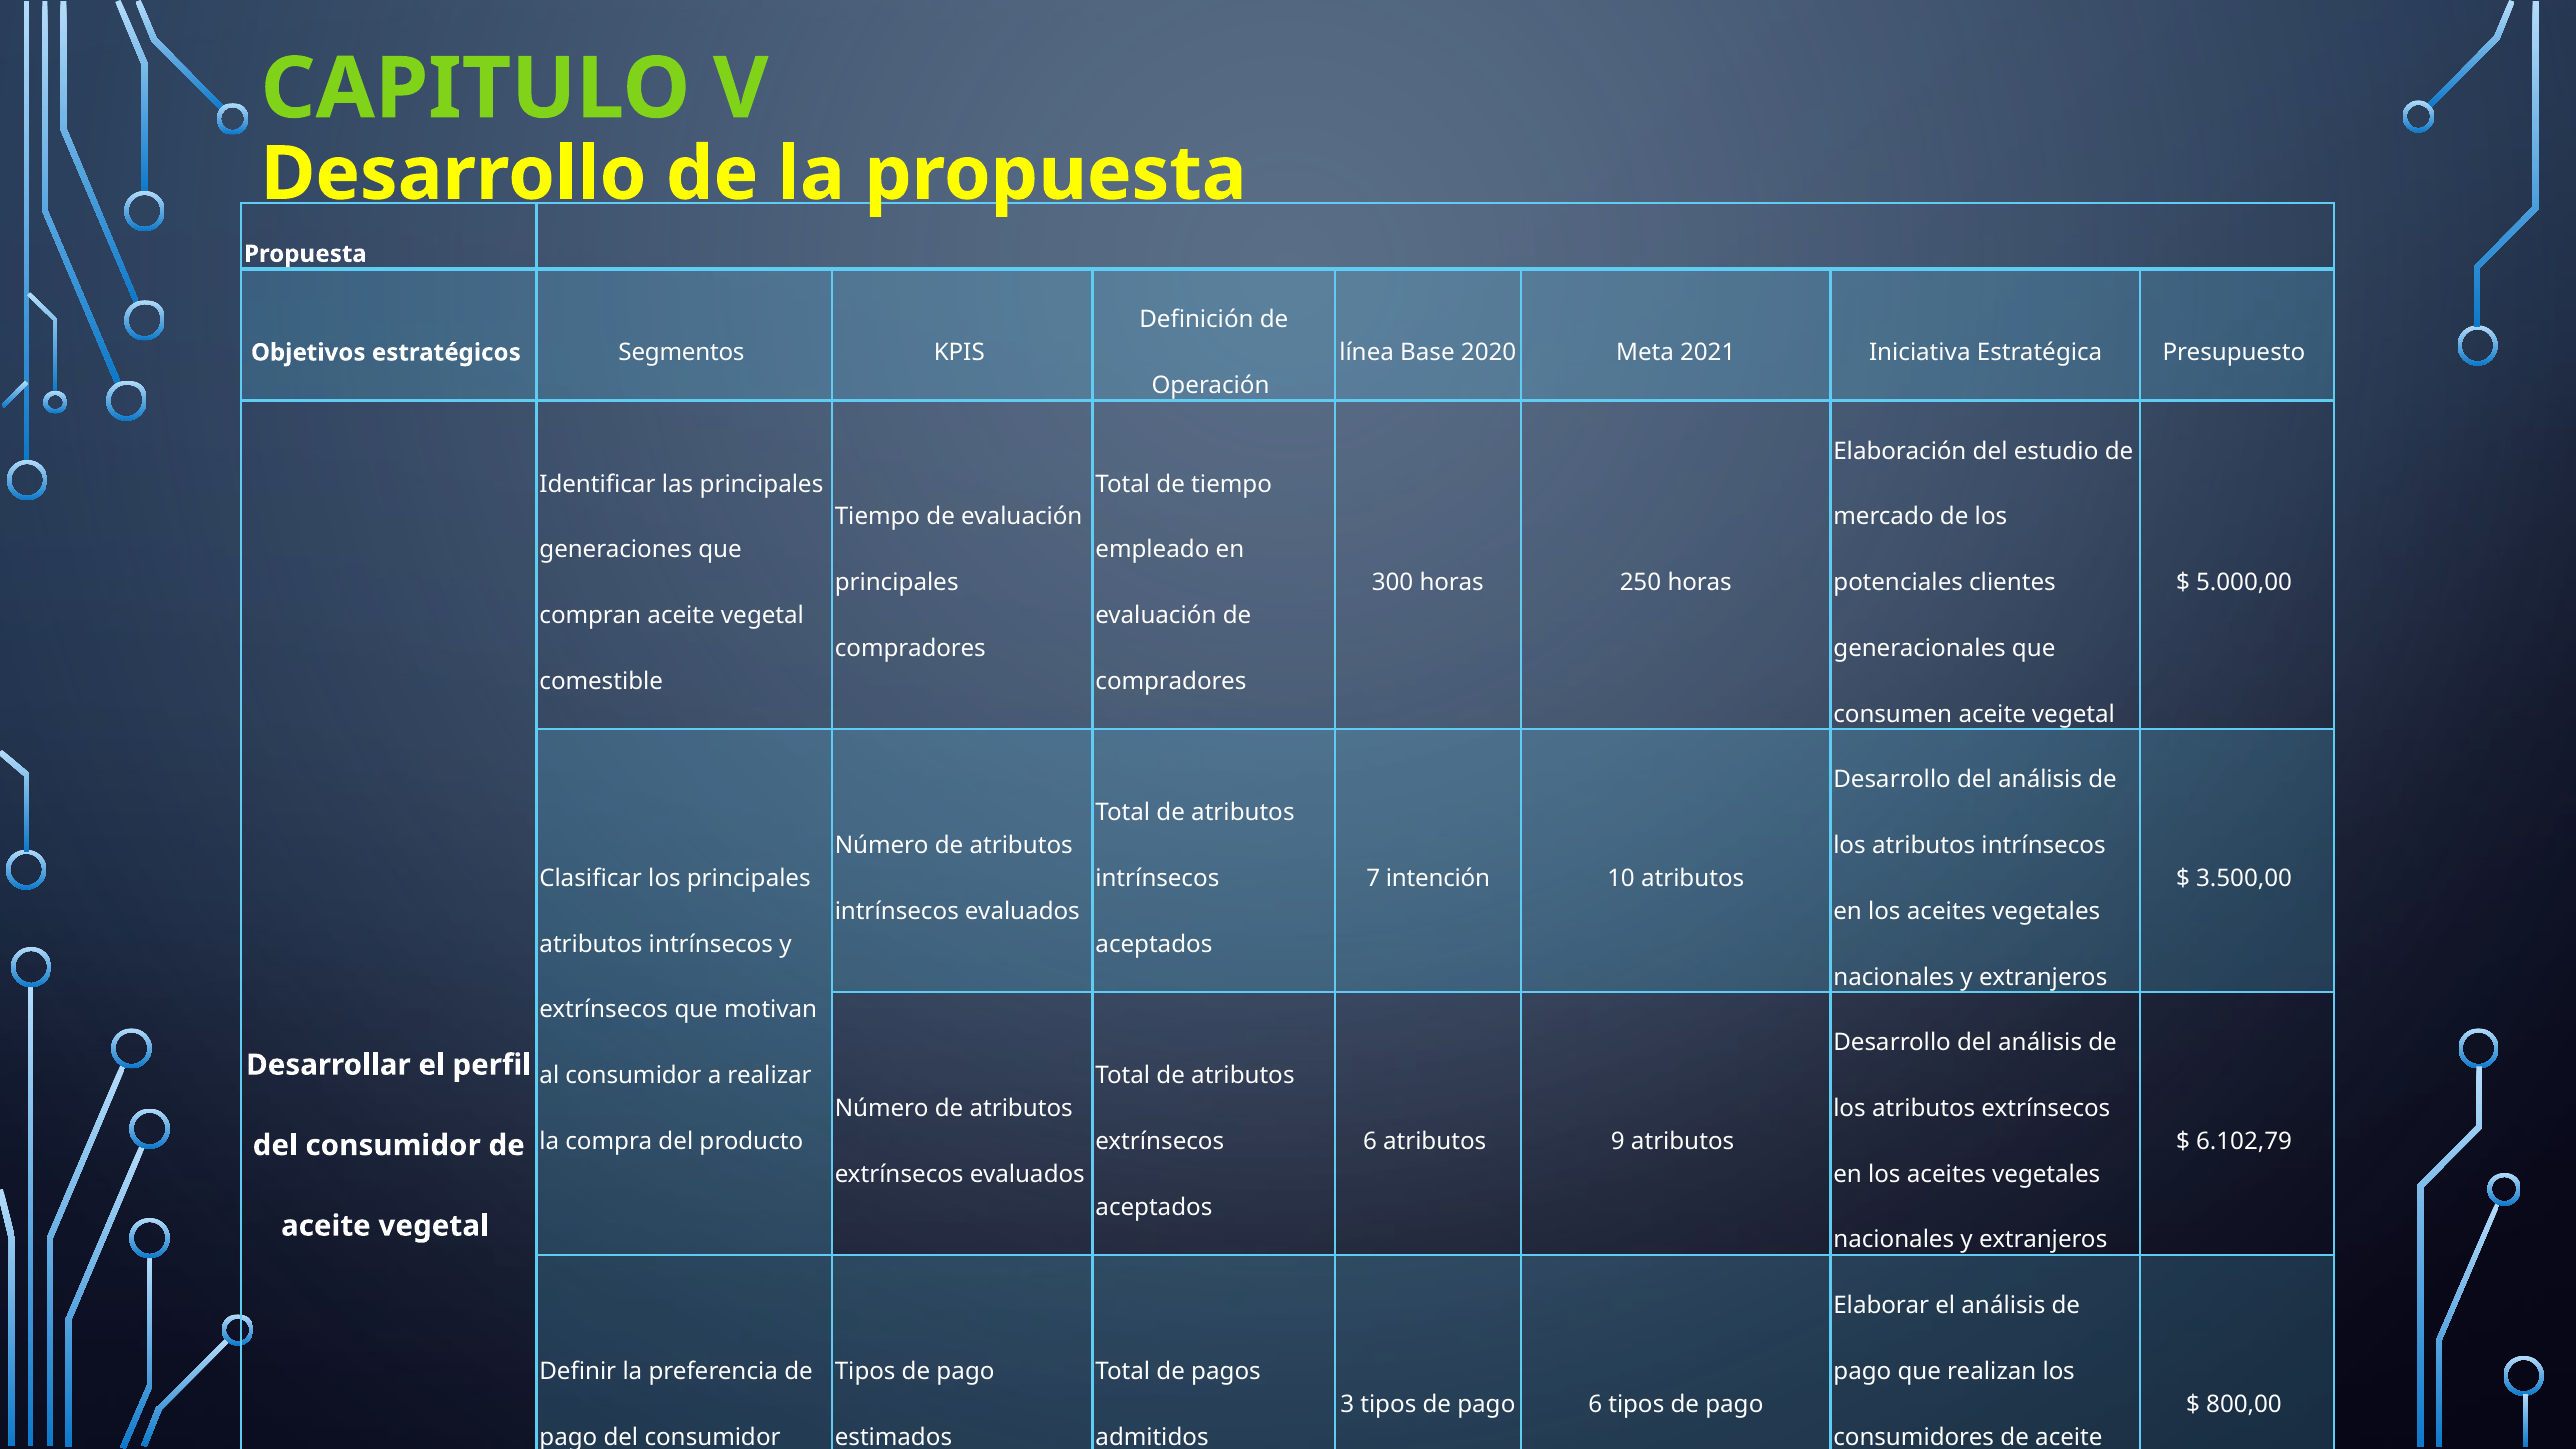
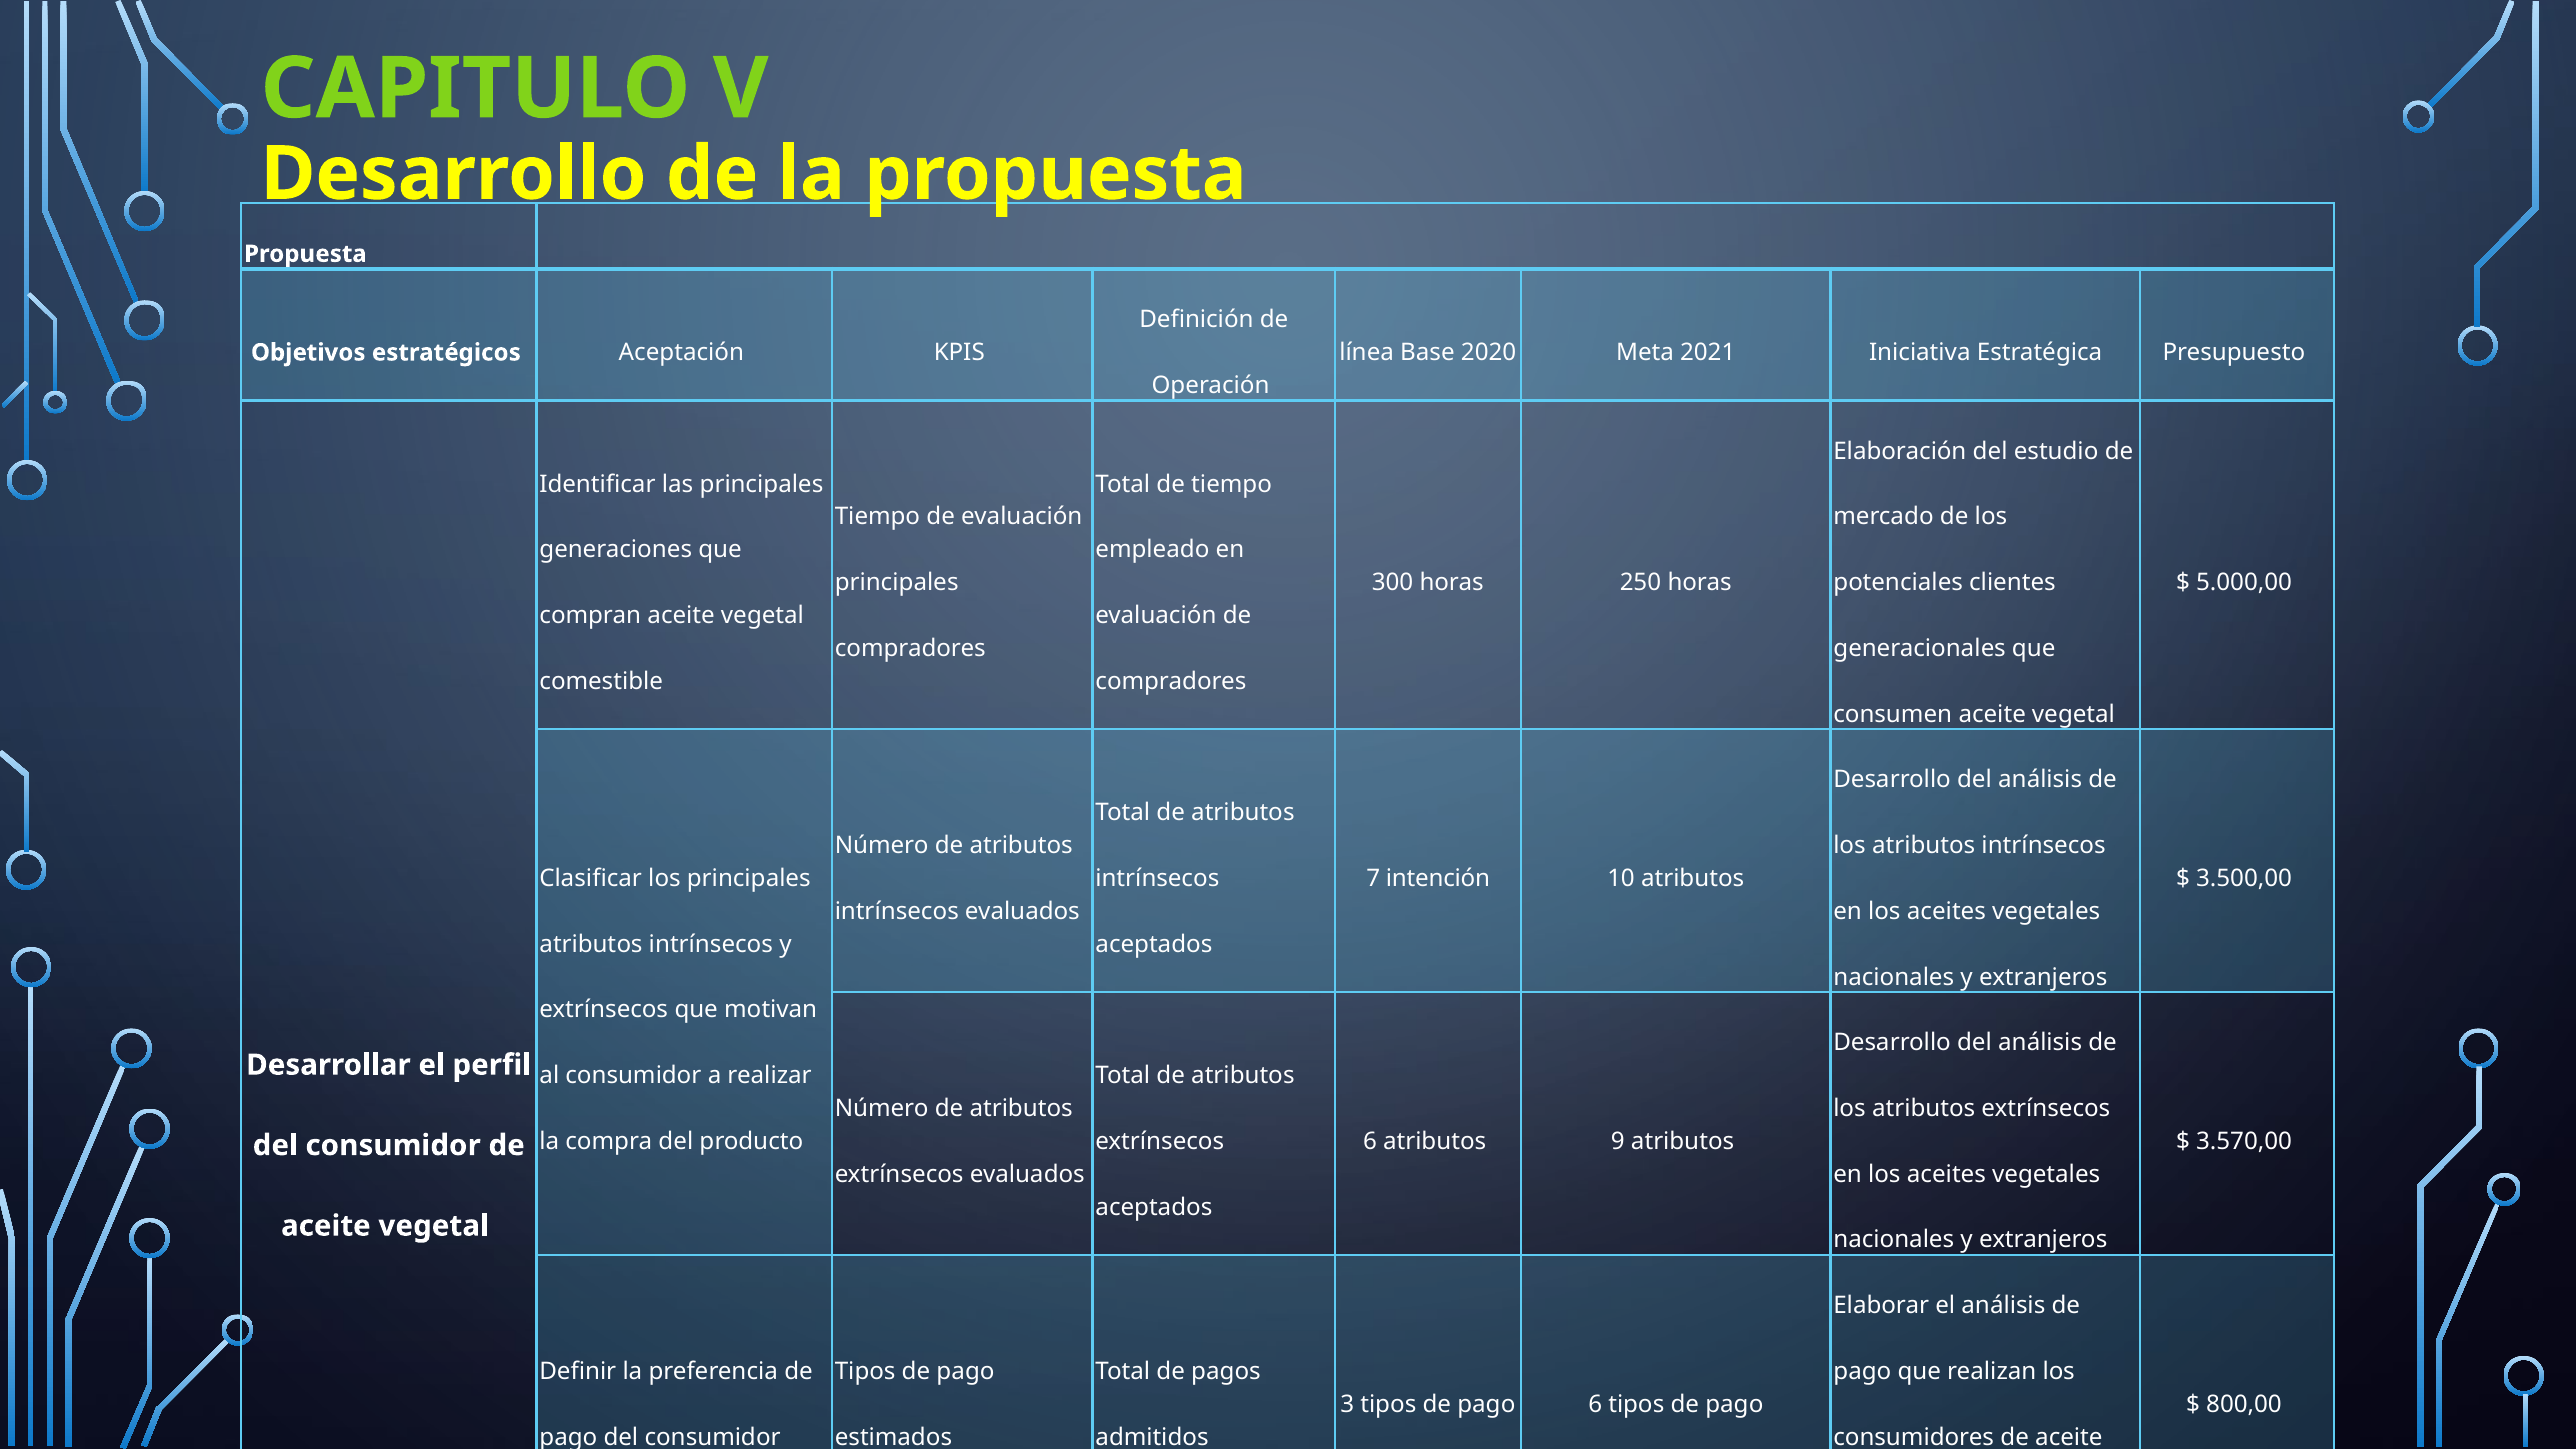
Segmentos: Segmentos -> Aceptación (681, 353)
6.102,79: 6.102,79 -> 3.570,00 (2244, 1141)
